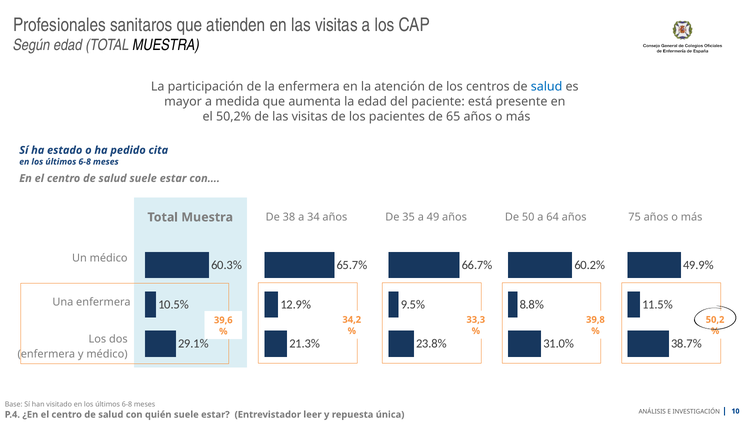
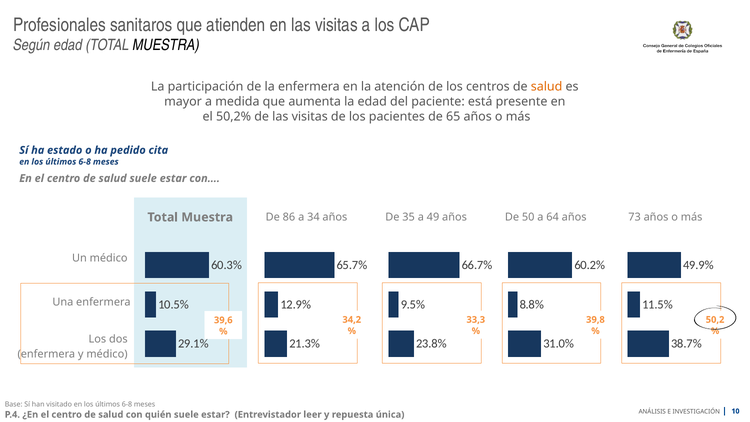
salud colour: blue -> orange (547, 87)
38: 38 -> 86 (289, 217)
75: 75 -> 73 (635, 217)
